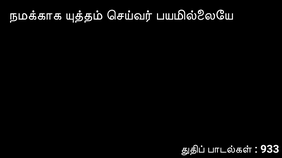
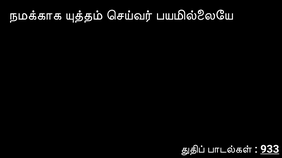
933 underline: none -> present (270, 150)
